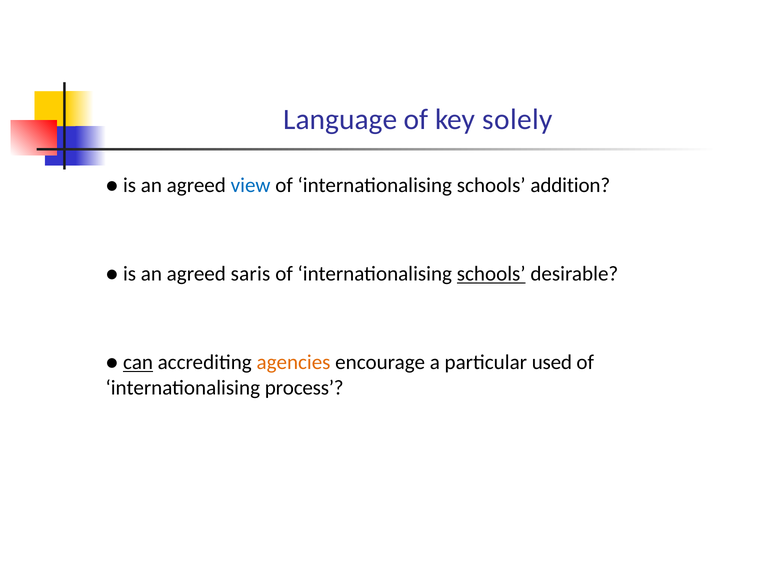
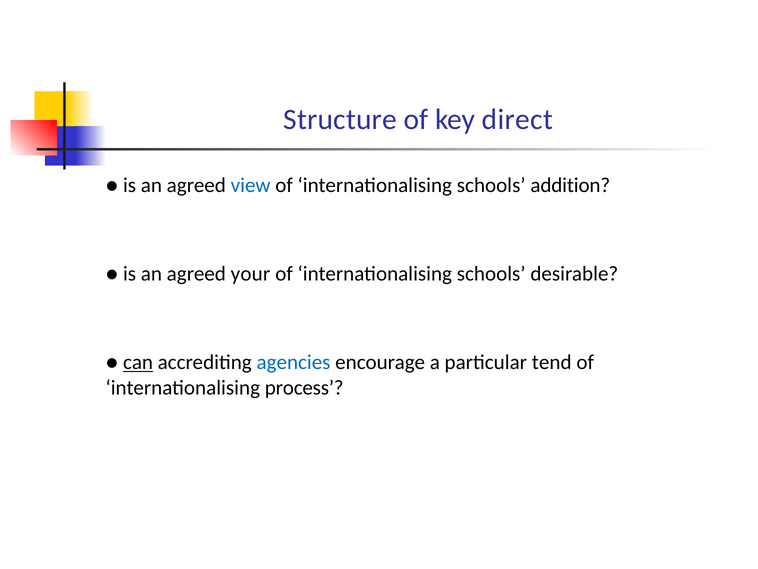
Language: Language -> Structure (340, 119)
solely: solely -> direct (517, 119)
saris: saris -> your (251, 274)
schools underline: present -> none (491, 274)
agencies colour: orange -> blue (294, 362)
used: used -> tend (552, 362)
